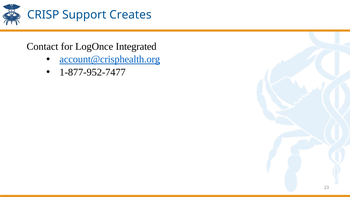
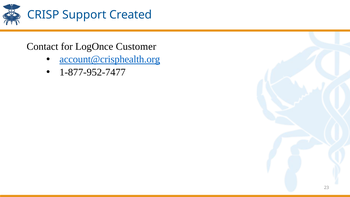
Creates: Creates -> Created (131, 15)
Integrated: Integrated -> Customer (136, 47)
